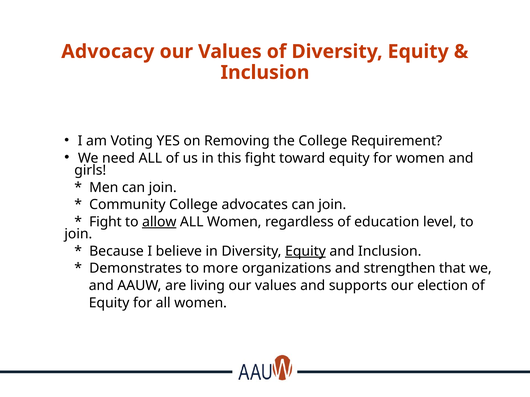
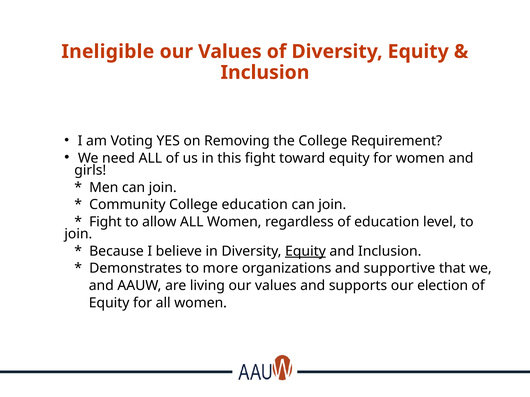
Advocacy: Advocacy -> Ineligible (108, 52)
College advocates: advocates -> education (255, 205)
allow underline: present -> none (159, 222)
strengthen: strengthen -> supportive (399, 269)
